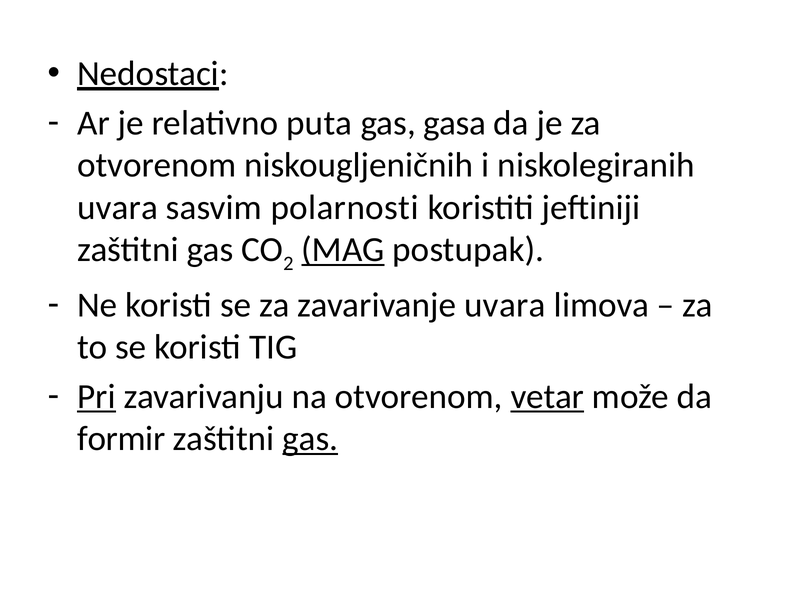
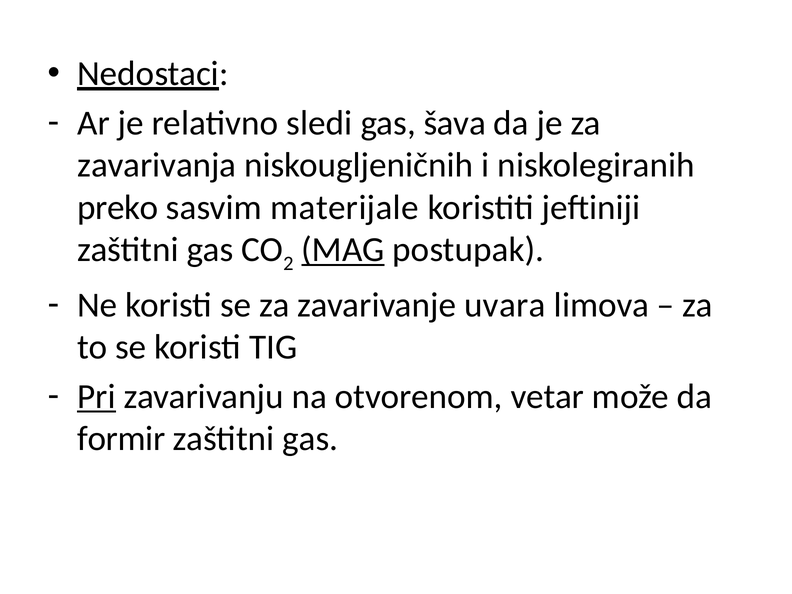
puta: puta -> sledi (319, 123)
gasa: gasa -> šava (455, 123)
otvorenom: otvorenom -> zavarivanja (157, 165)
uvara: uvara -> preko (118, 208)
polarnosti: polarnosti -> materijale (345, 208)
vetar underline: present -> none (547, 396)
gas underline: present -> none (310, 439)
